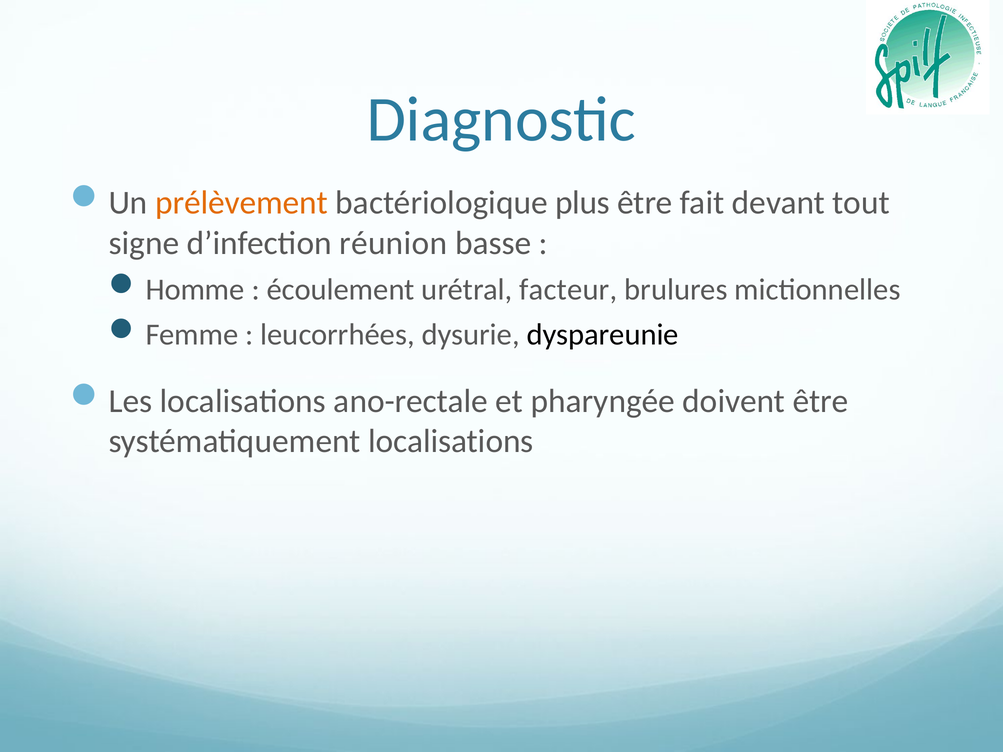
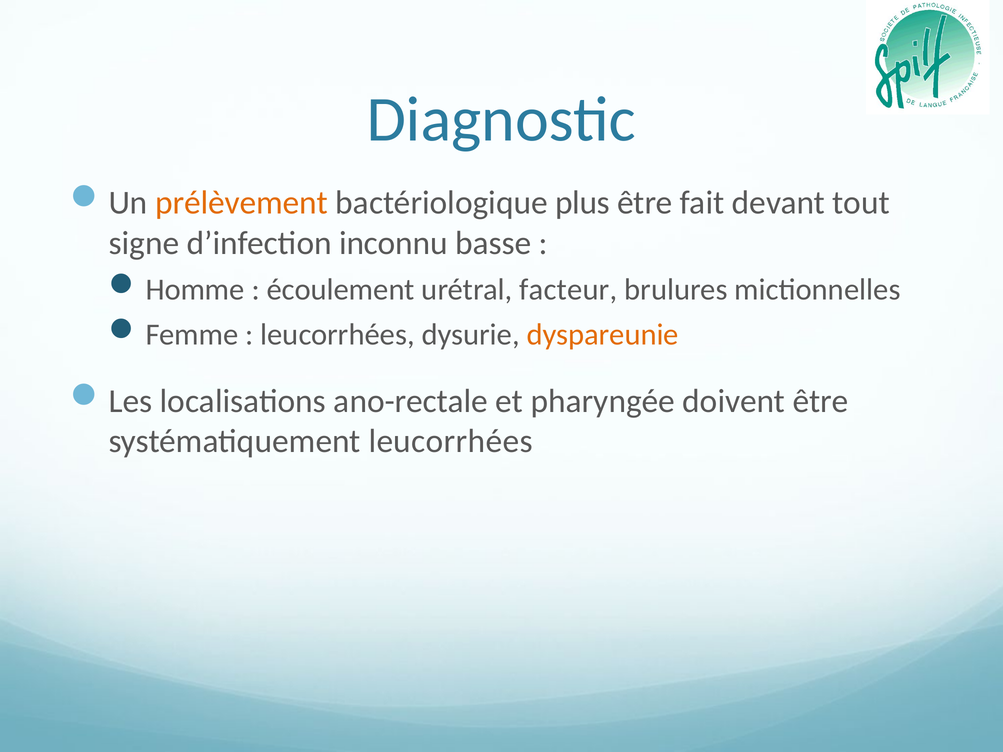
réunion: réunion -> inconnu (393, 243)
dyspareunie colour: black -> orange (603, 335)
systématiquement localisations: localisations -> leucorrhées (451, 441)
